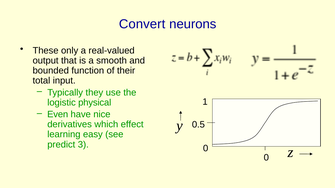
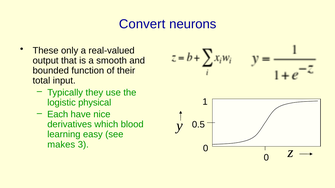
Even: Even -> Each (58, 115)
effect: effect -> blood (132, 125)
predict: predict -> makes (61, 145)
